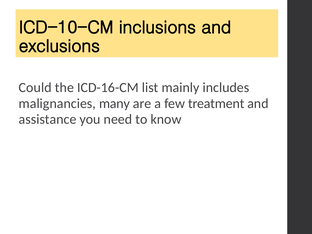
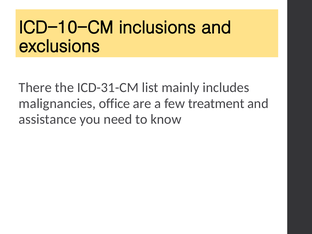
Could: Could -> There (35, 88)
ICD-16-CM: ICD-16-CM -> ICD-31-CM (108, 88)
many: many -> office (114, 103)
